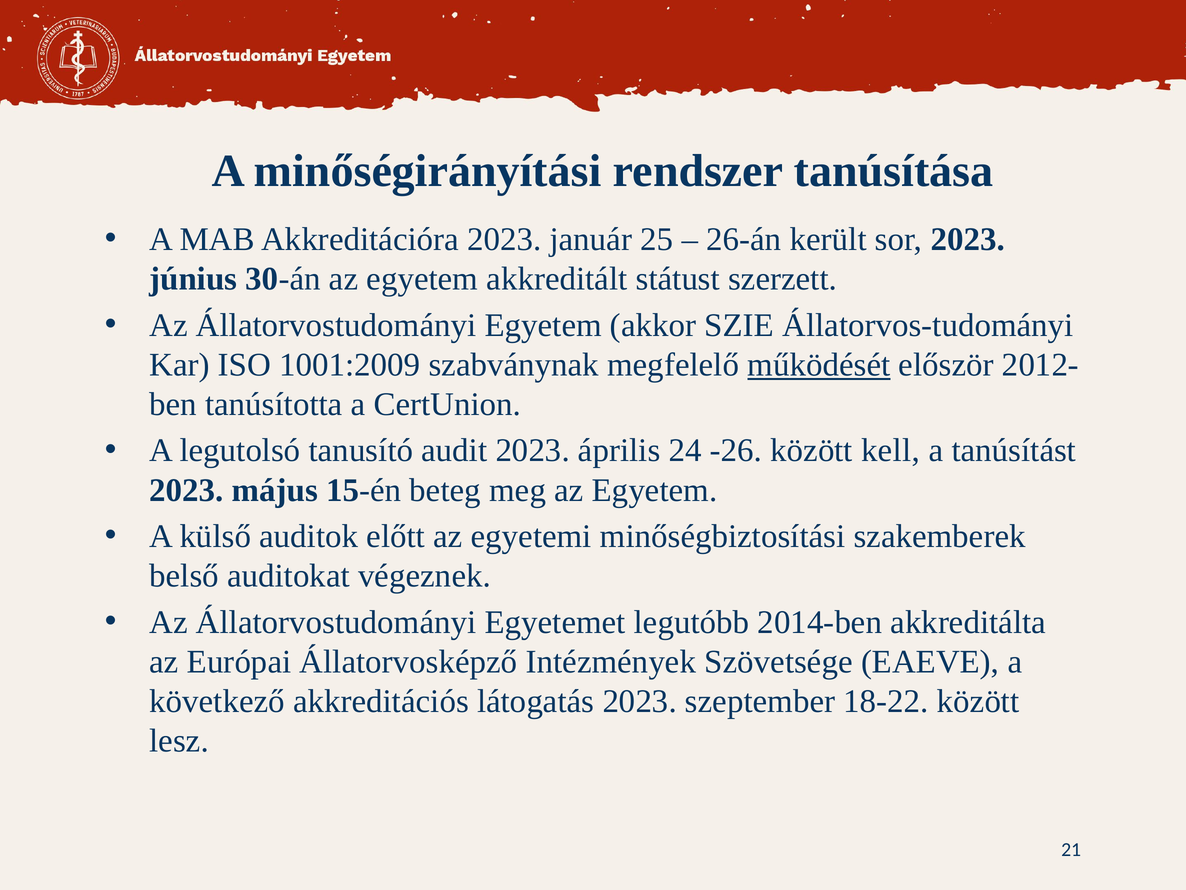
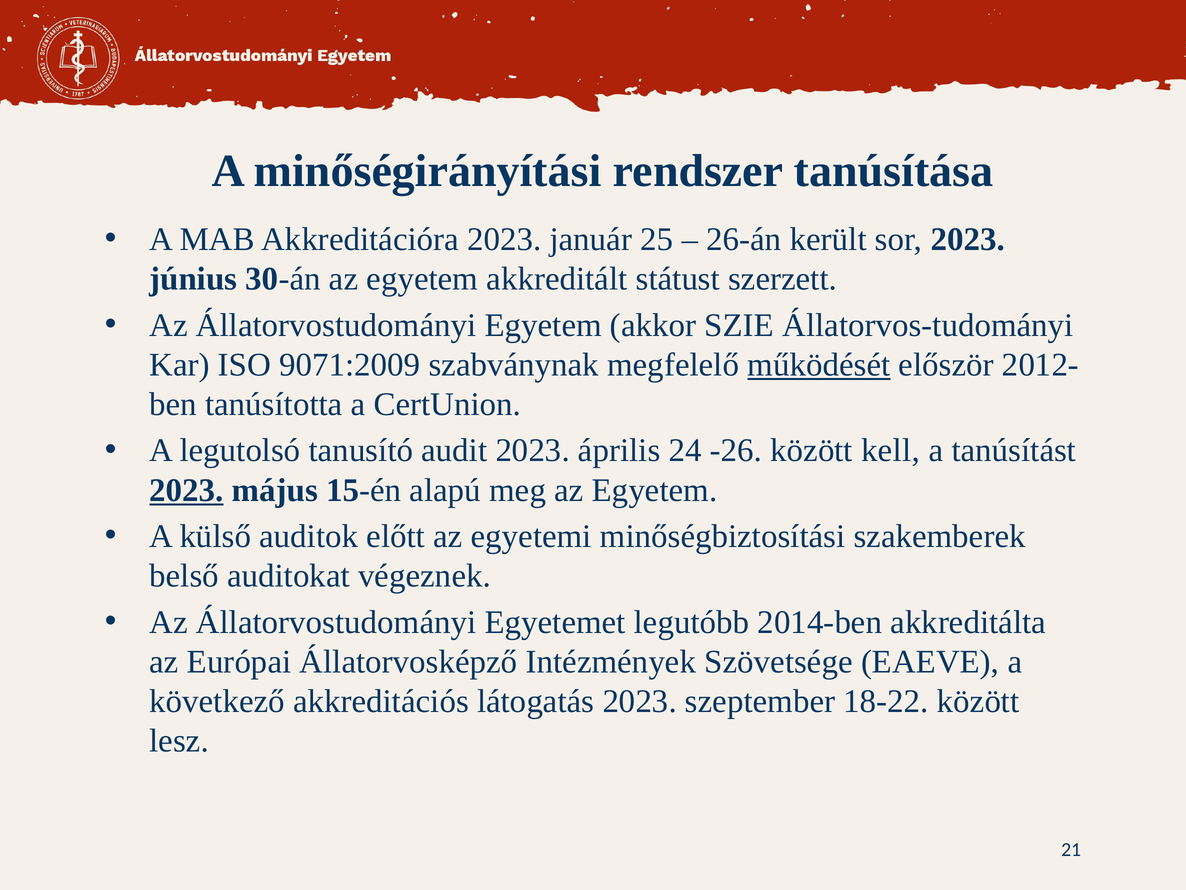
1001:2009: 1001:2009 -> 9071:2009 (350, 365)
2023 underline: none -> present (186, 490)
beteg: beteg -> alapú (445, 490)
